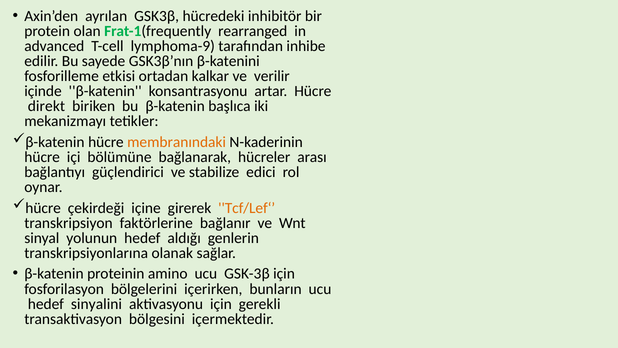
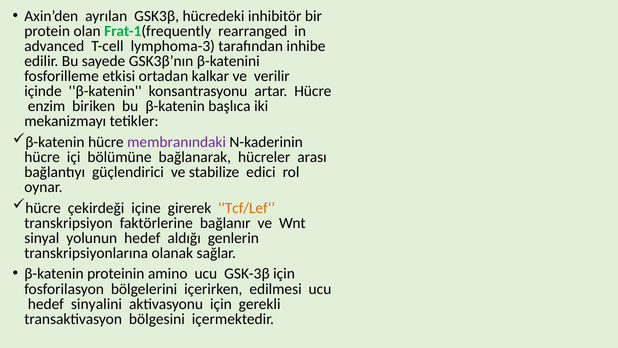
lymphoma-9: lymphoma-9 -> lymphoma-3 (173, 46)
direkt: direkt -> enzim (47, 106)
membranındaki colour: orange -> purple (177, 142)
bunların: bunların -> edilmesi (276, 289)
